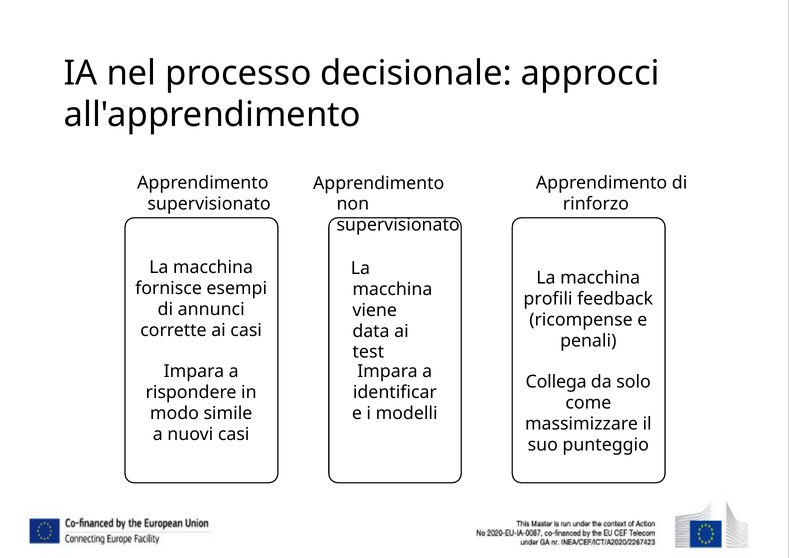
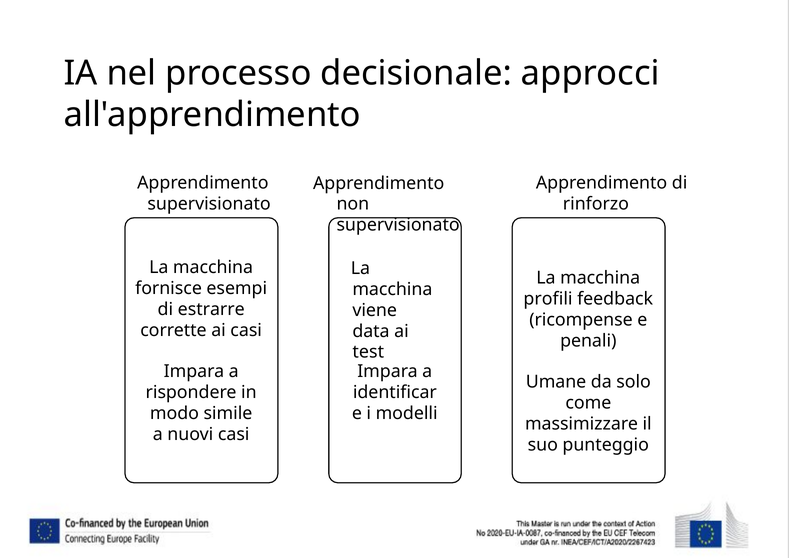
annunci: annunci -> estrarre (211, 309)
Collega: Collega -> Umane (556, 382)
